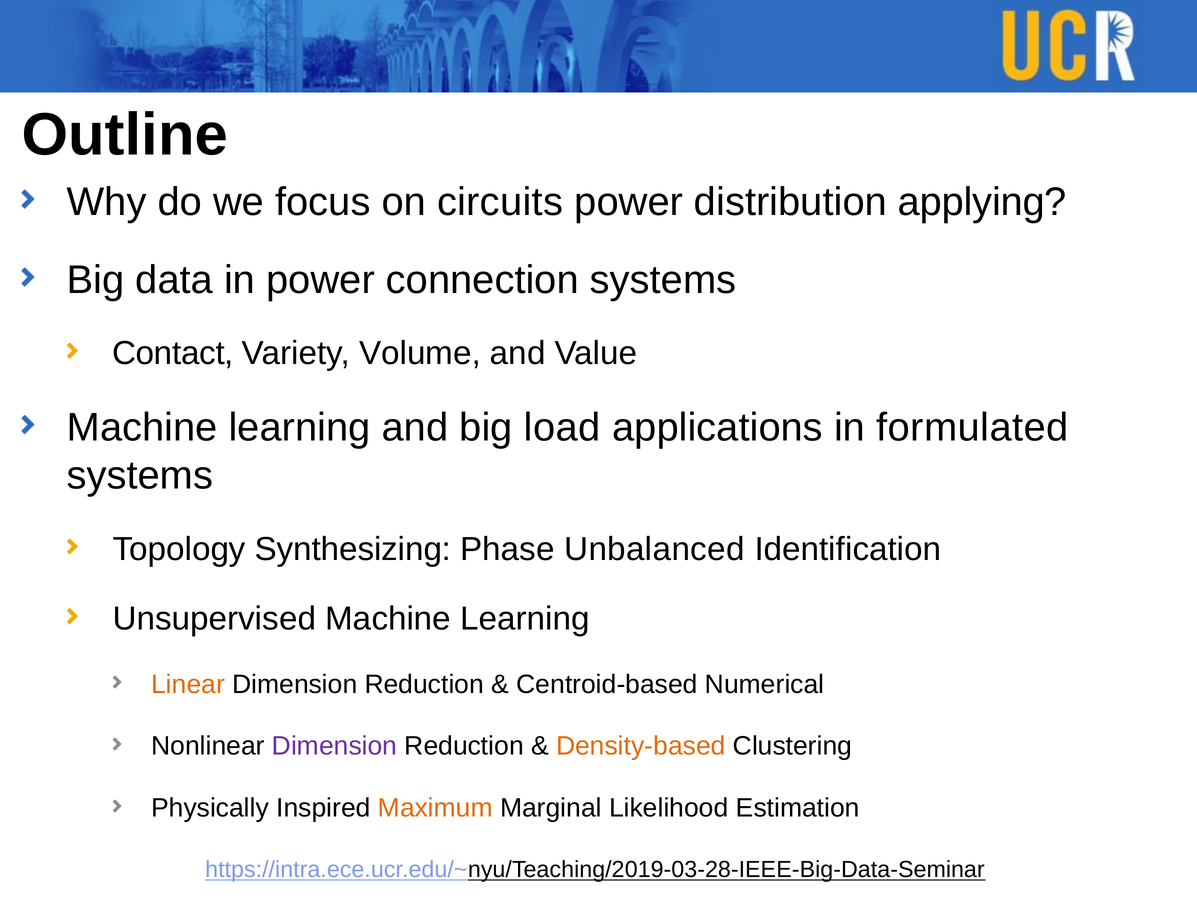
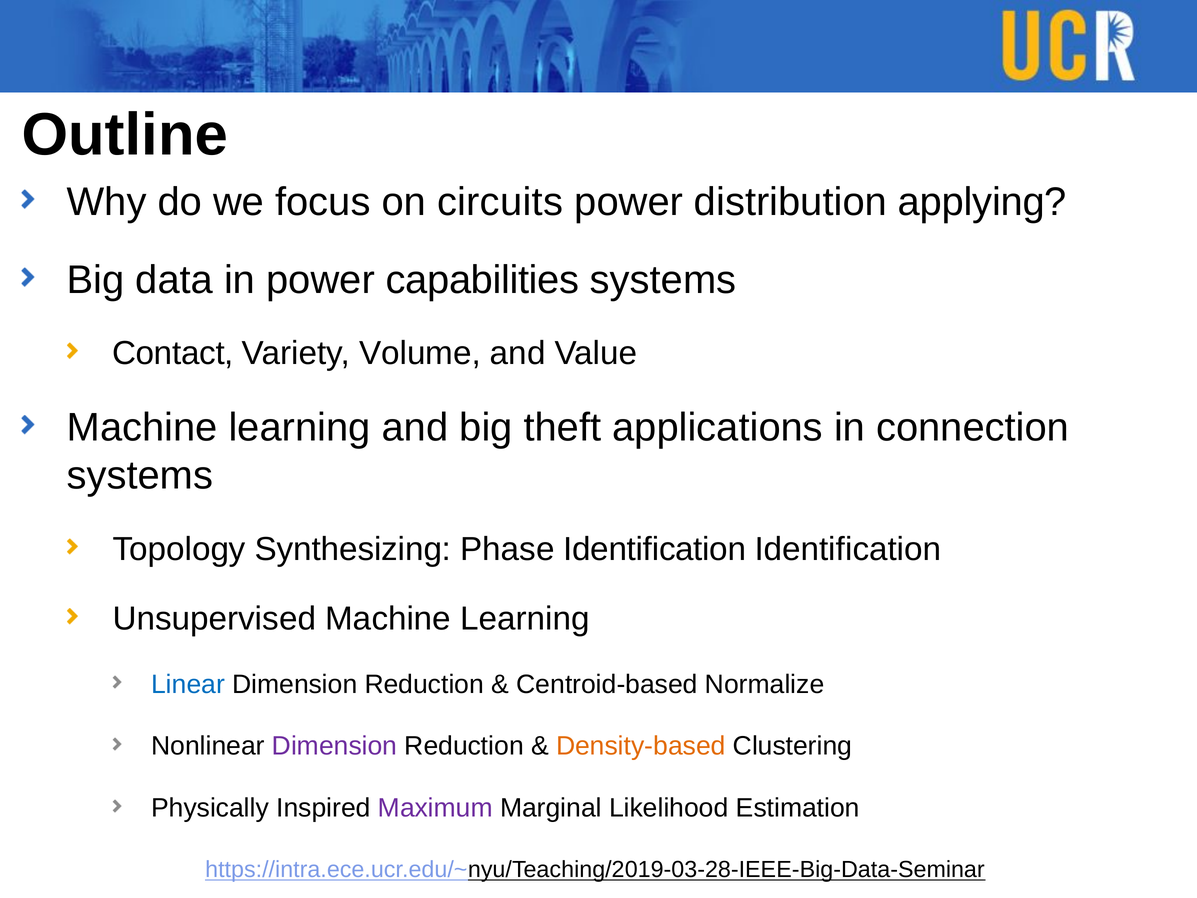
connection: connection -> capabilities (483, 280)
load: load -> theft (562, 428)
formulated: formulated -> connection (973, 428)
Phase Unbalanced: Unbalanced -> Identiﬁcation (655, 549)
Linear colour: orange -> blue (188, 684)
Numerical: Numerical -> Normalize (765, 684)
Maximum colour: orange -> purple (435, 808)
